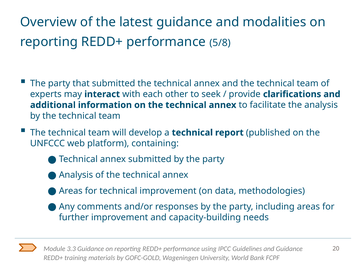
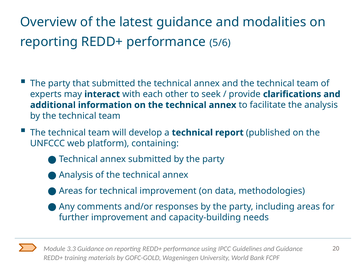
5/8: 5/8 -> 5/6 (220, 43)
